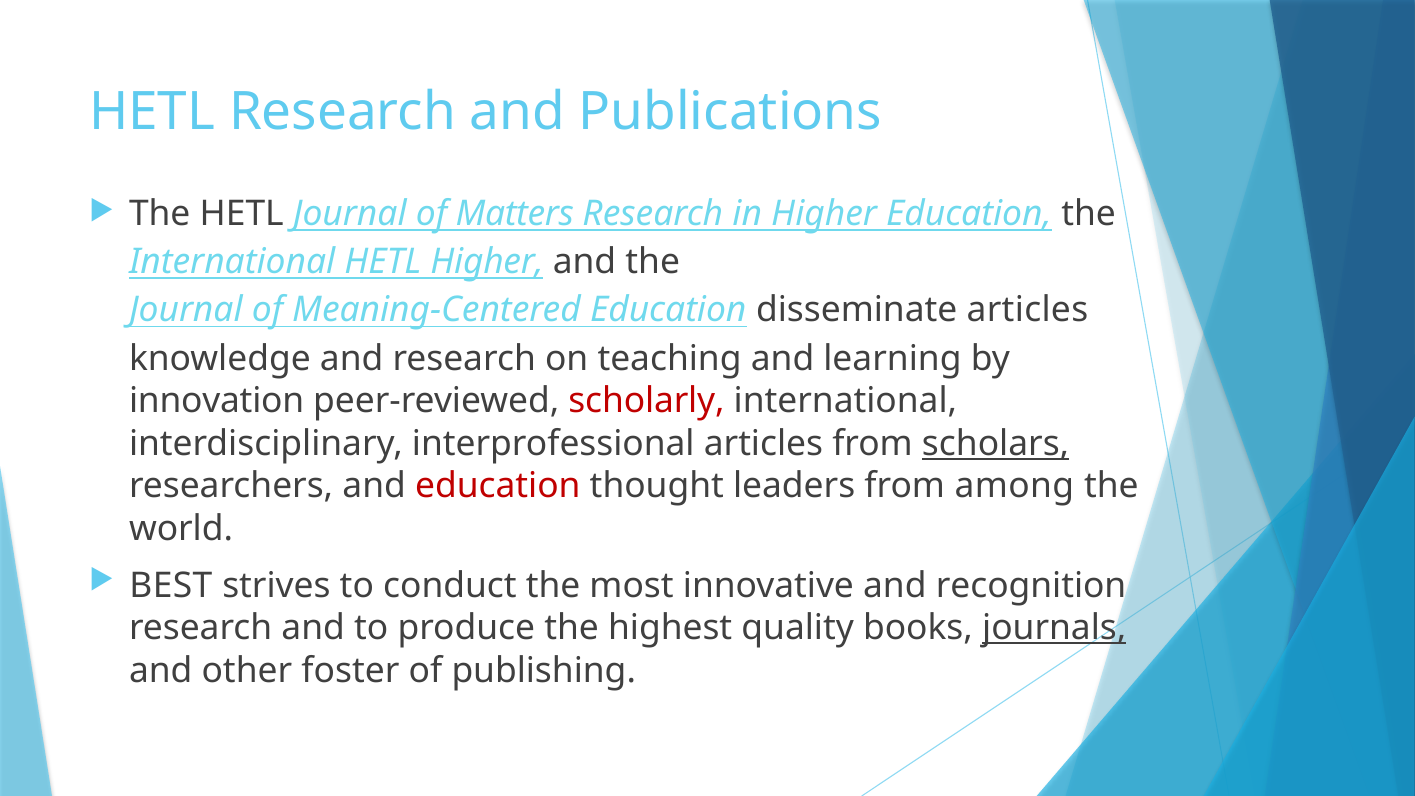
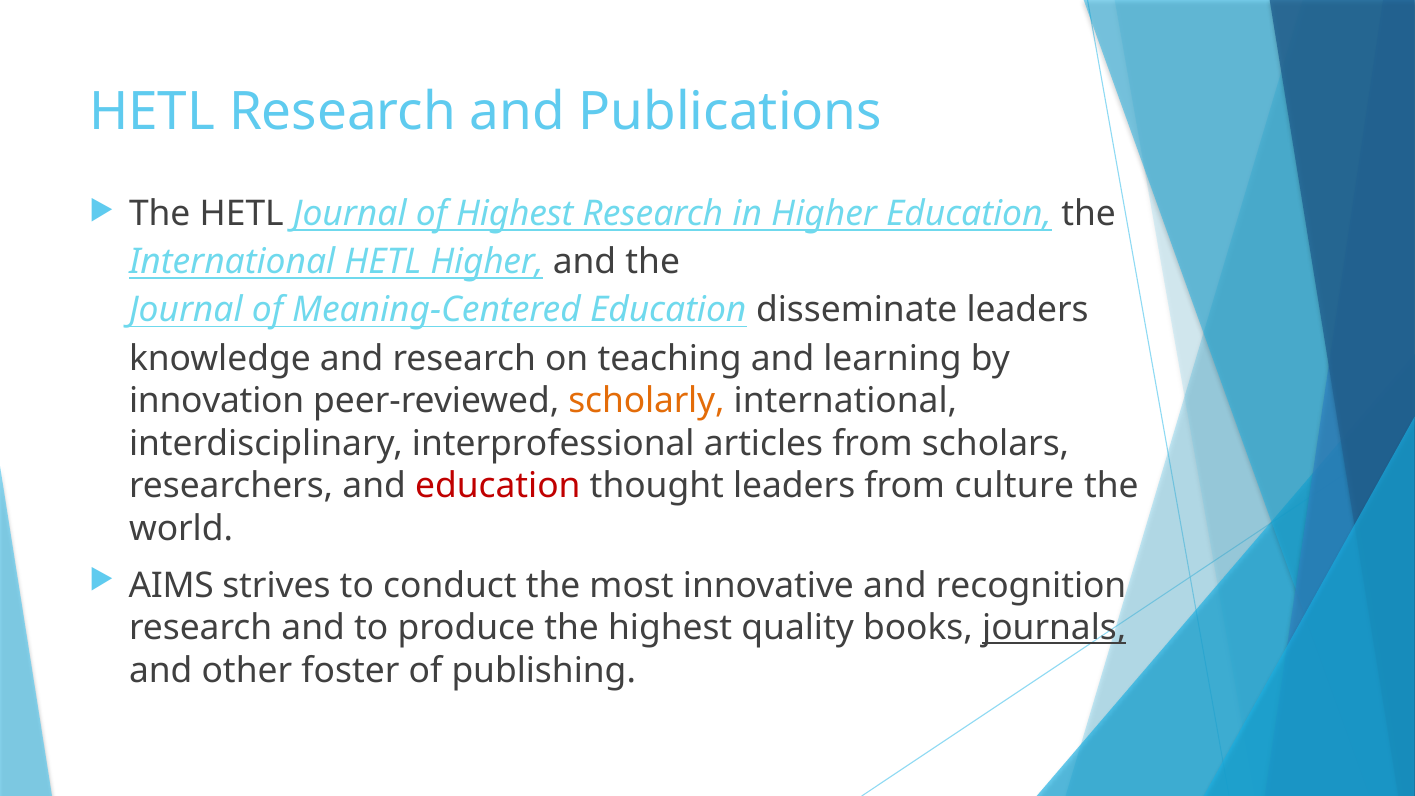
of Matters: Matters -> Highest (515, 214)
disseminate articles: articles -> leaders (1028, 310)
scholarly colour: red -> orange (647, 401)
scholars underline: present -> none (996, 443)
among: among -> culture (1014, 486)
BEST: BEST -> AIMS (171, 586)
